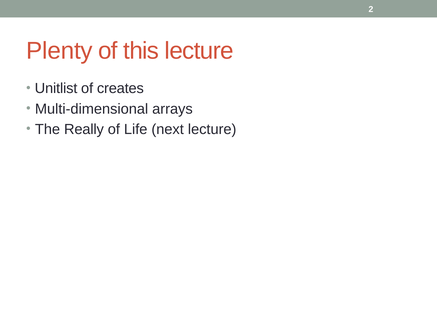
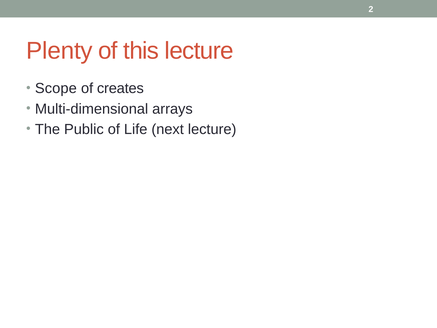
Unitlist: Unitlist -> Scope (56, 88)
Really: Really -> Public (84, 129)
